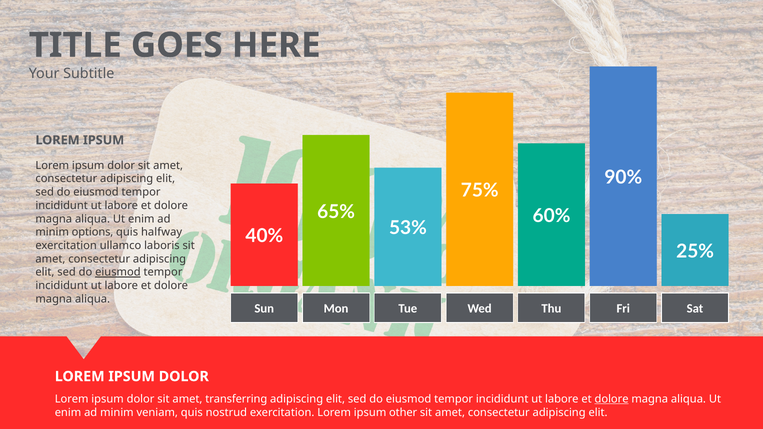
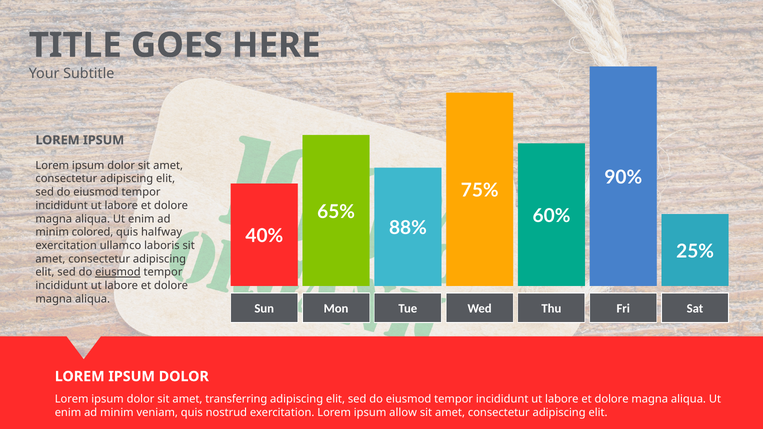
53%: 53% -> 88% (408, 228)
options: options -> colored (93, 232)
dolore underline: present -> none (612, 399)
other: other -> allow (403, 413)
